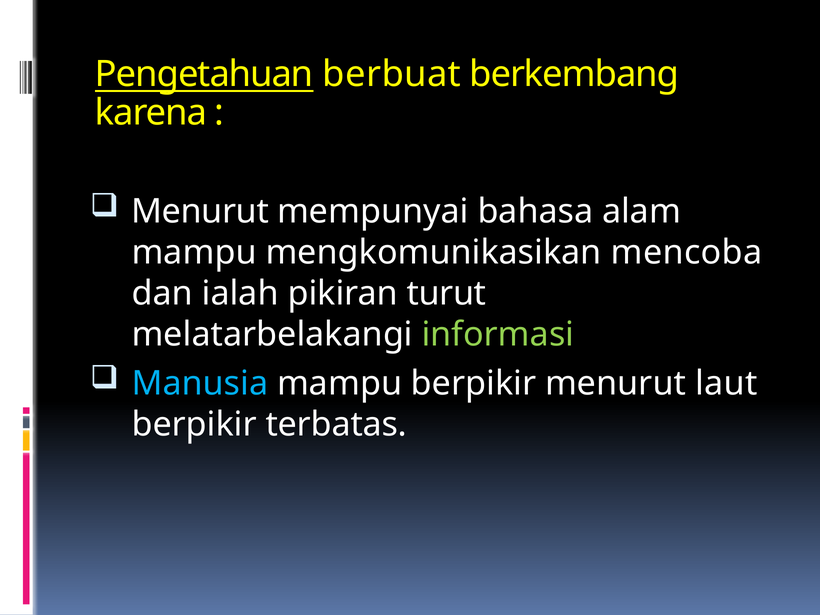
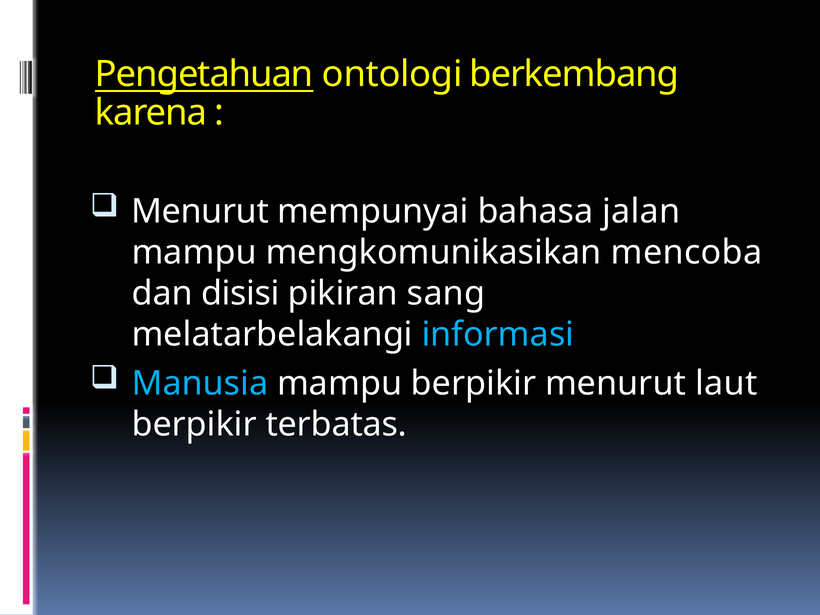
berbuat: berbuat -> ontologi (392, 74)
alam: alam -> jalan (641, 211)
ialah: ialah -> disisi (240, 293)
turut: turut -> sang (446, 293)
informasi colour: light green -> light blue (498, 334)
